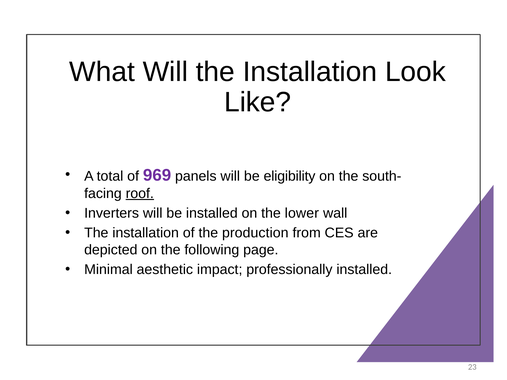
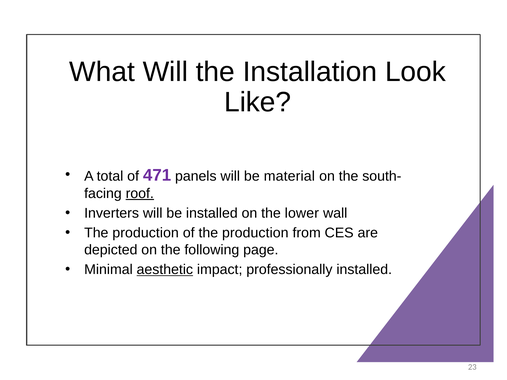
969: 969 -> 471 (157, 175)
eligibility: eligibility -> material (289, 176)
installation: installation -> production (146, 233)
aesthetic underline: none -> present (165, 270)
